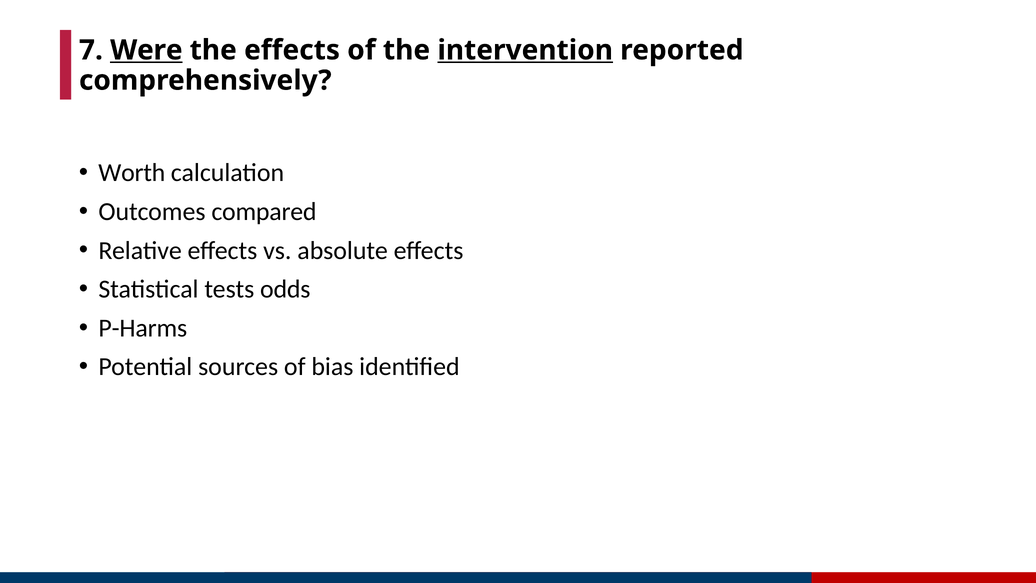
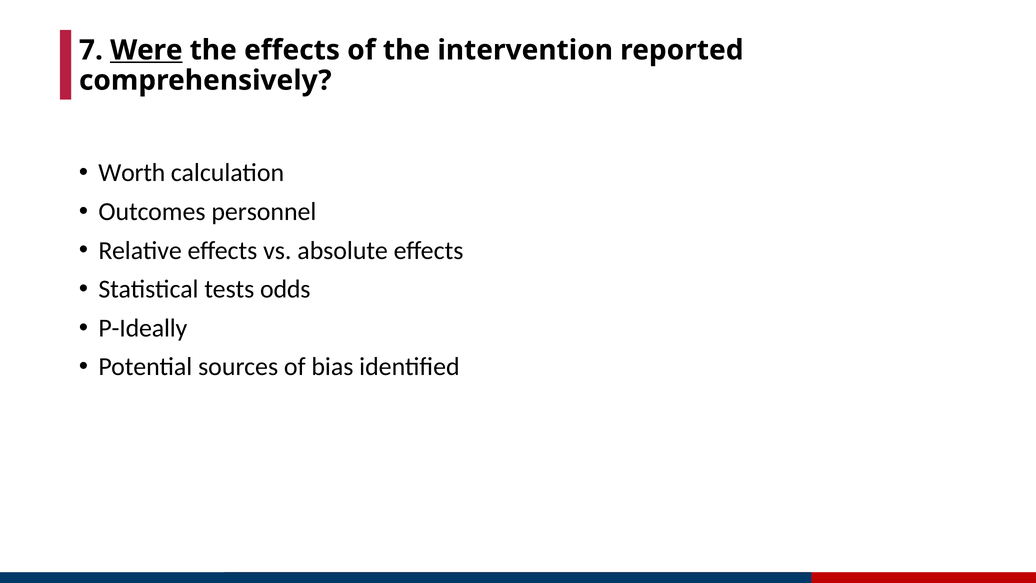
intervention underline: present -> none (525, 50)
compared: compared -> personnel (264, 212)
P-Harms: P-Harms -> P-Ideally (143, 328)
